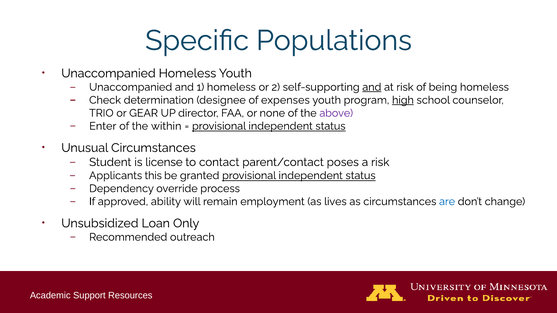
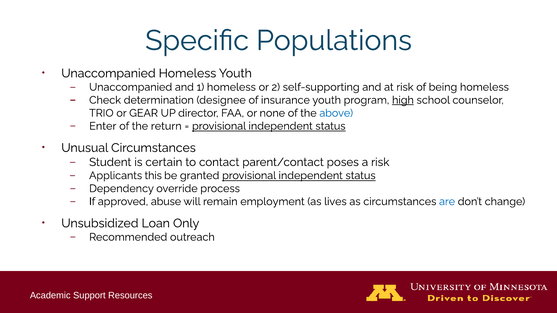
and underline: present -> none (372, 87)
expenses: expenses -> insurance (285, 100)
above colour: purple -> blue (336, 113)
within: within -> return (166, 126)
license: license -> certain (164, 162)
ability: ability -> abuse (166, 202)
